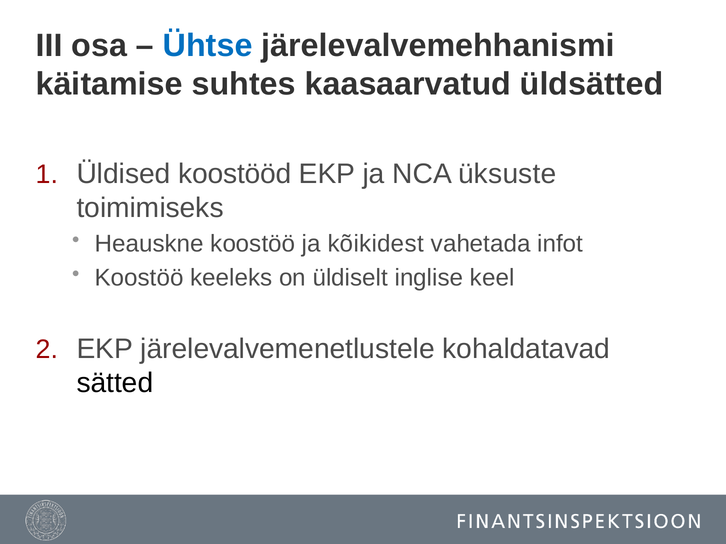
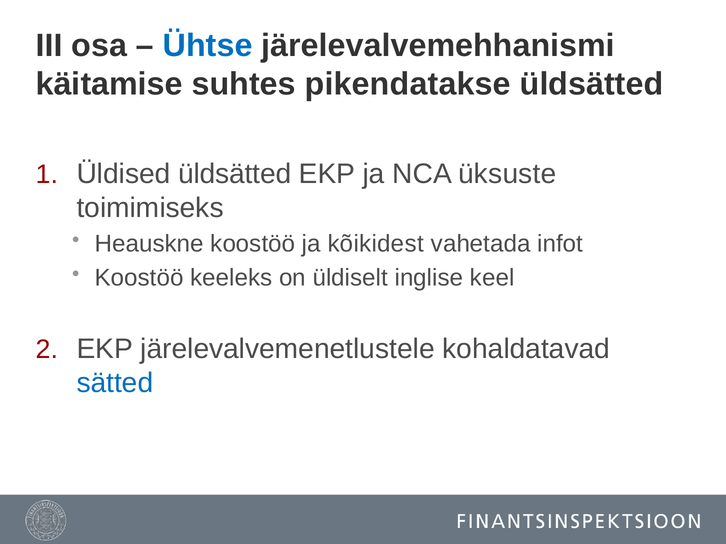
kaasaarvatud: kaasaarvatud -> pikendatakse (408, 84)
Üldised koostööd: koostööd -> üldsätted (235, 174)
sätted colour: black -> blue (115, 383)
